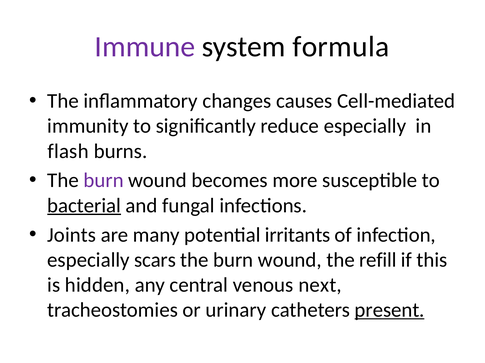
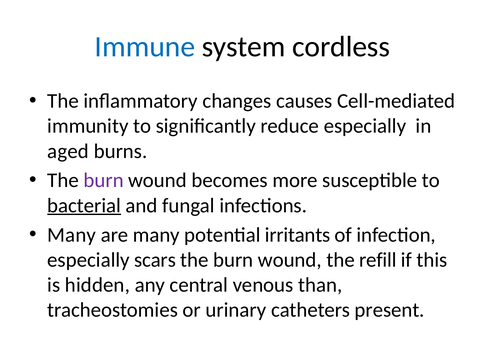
Immune colour: purple -> blue (145, 47)
formula: formula -> cordless (341, 47)
flash: flash -> aged (68, 151)
Joints: Joints -> Many (72, 235)
next: next -> than (320, 285)
present underline: present -> none (390, 310)
